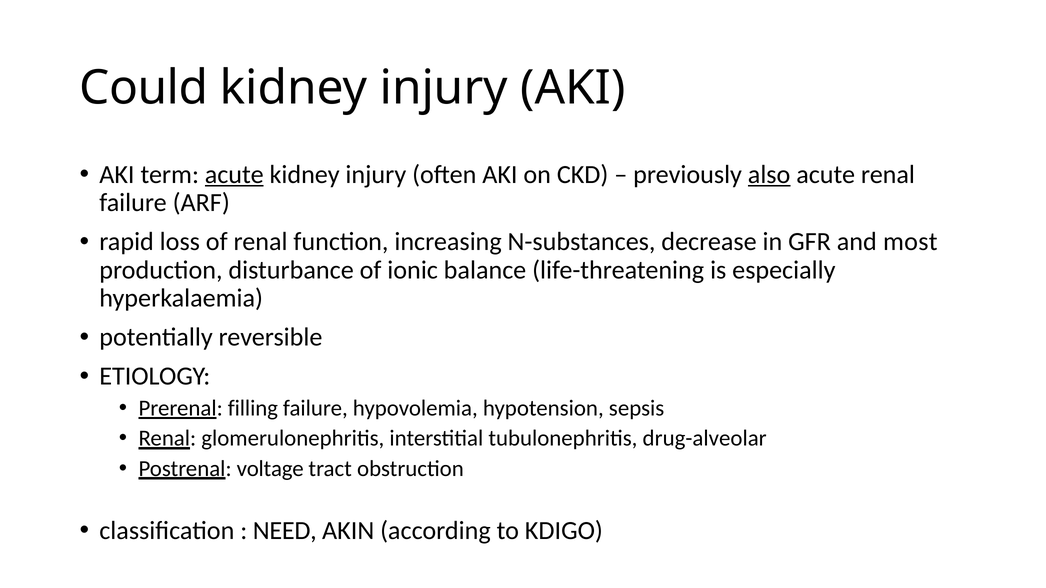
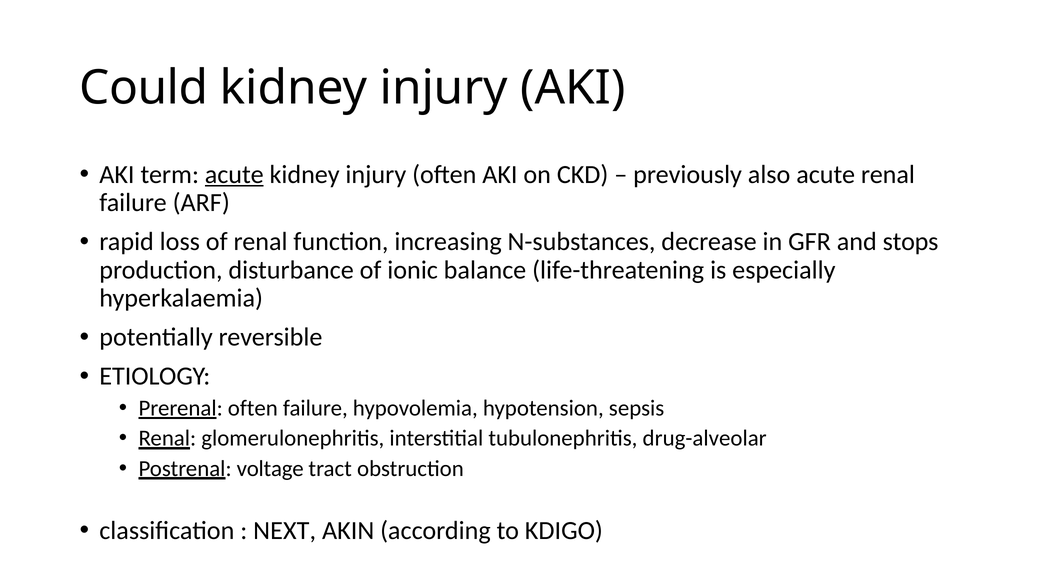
also underline: present -> none (769, 175)
most: most -> stops (911, 242)
Prerenal filling: filling -> often (253, 409)
NEED: NEED -> NEXT (285, 531)
